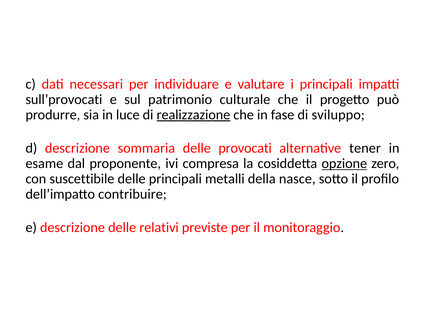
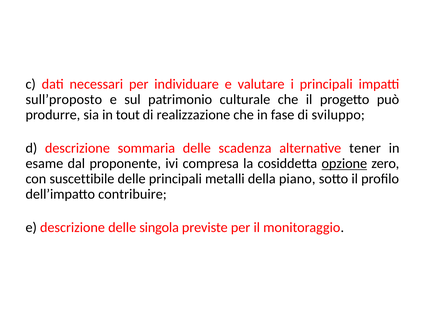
sull’provocati: sull’provocati -> sull’proposto (64, 99)
luce: luce -> tout (128, 115)
realizzazione underline: present -> none (193, 115)
provocati: provocati -> scadenza (245, 148)
nasce: nasce -> piano (297, 179)
relativi: relativi -> singola (159, 227)
